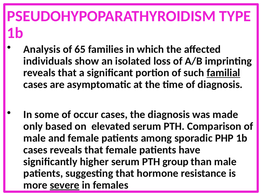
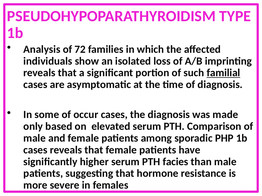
65: 65 -> 72 (80, 49)
group: group -> facies (175, 162)
severe underline: present -> none (65, 186)
